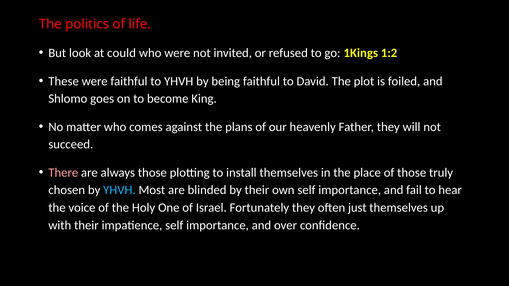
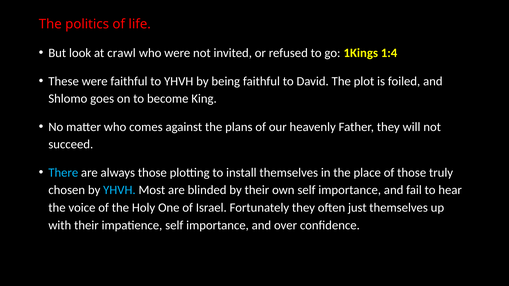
could: could -> crawl (122, 53)
1:2: 1:2 -> 1:4 (389, 53)
There colour: pink -> light blue (63, 173)
